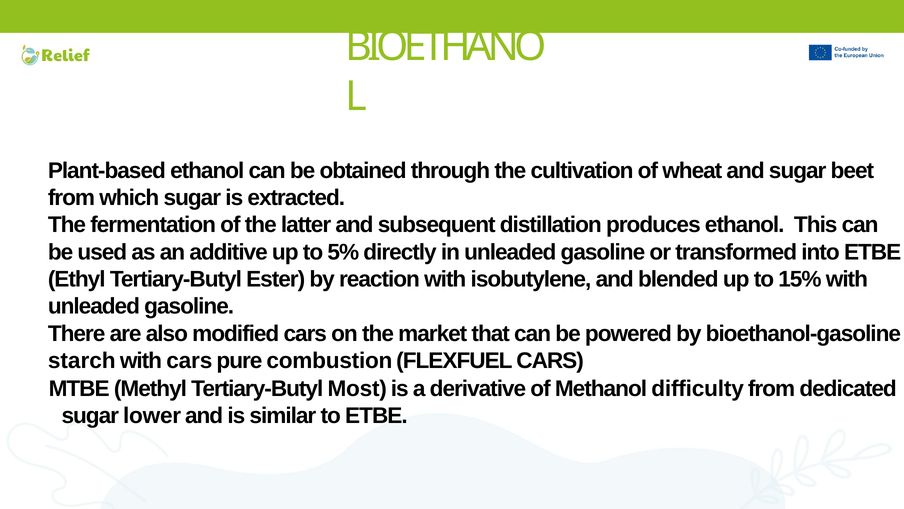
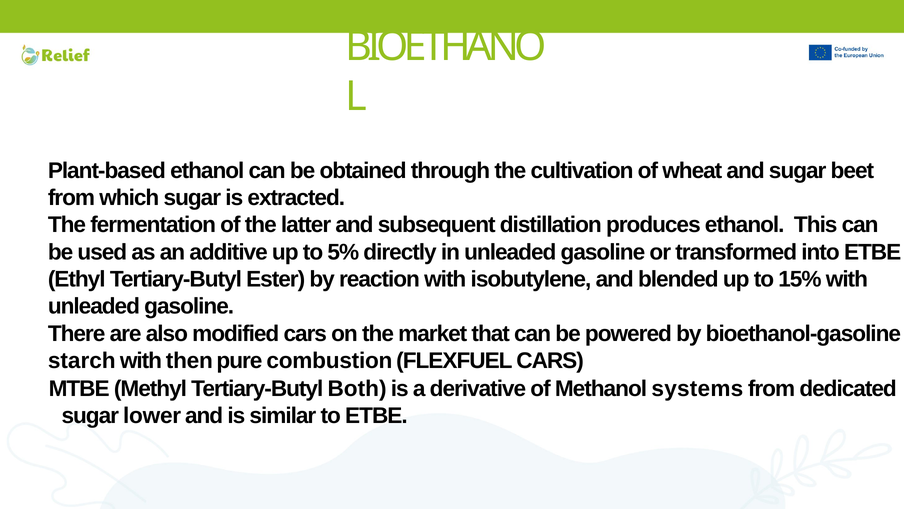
with cars: cars -> then (189, 360)
Most: Most -> Both (357, 388)
difficulty: difficulty -> systems (697, 388)
